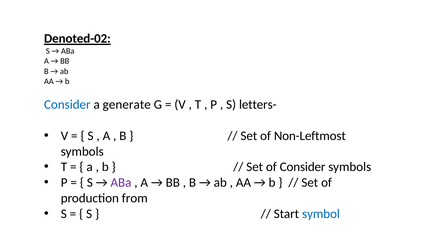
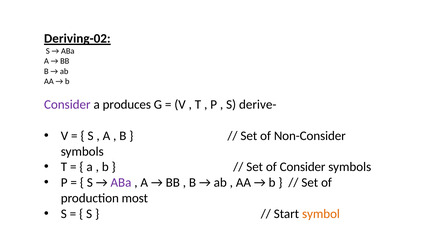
Denoted-02: Denoted-02 -> Deriving-02 (77, 39)
Consider colour: blue -> purple (67, 105)
generate: generate -> produces (127, 105)
letters-: letters- -> derive- (258, 105)
Non-Leftmost: Non-Leftmost -> Non-Consider (310, 136)
from: from -> most (135, 199)
symbol colour: blue -> orange (321, 214)
